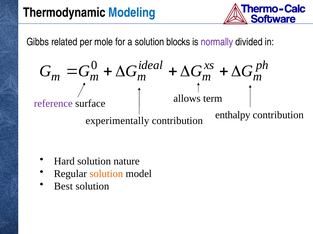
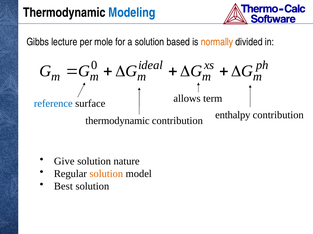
related: related -> lecture (64, 42)
blocks: blocks -> based (178, 42)
normally colour: purple -> orange (217, 42)
reference colour: purple -> blue (53, 104)
experimentally: experimentally -> thermodynamic (118, 121)
Hard: Hard -> Give (64, 162)
